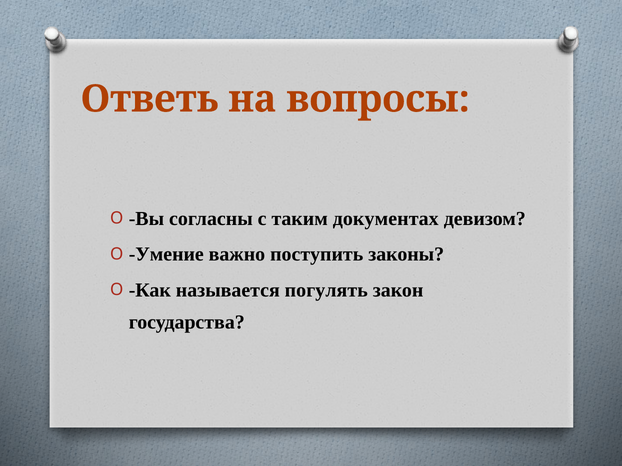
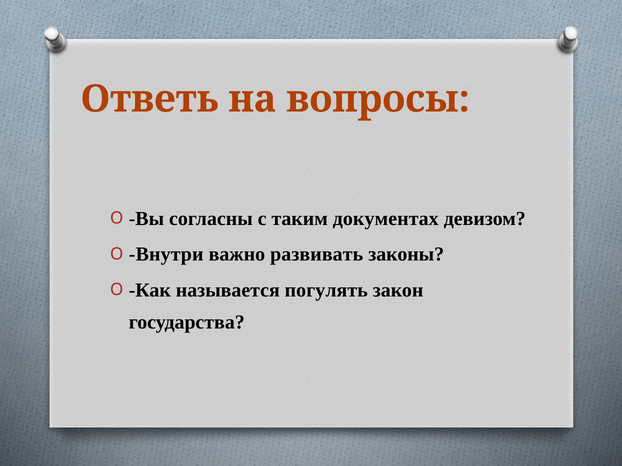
Умение: Умение -> Внутри (166, 255)
поступить: поступить -> развивать (317, 255)
